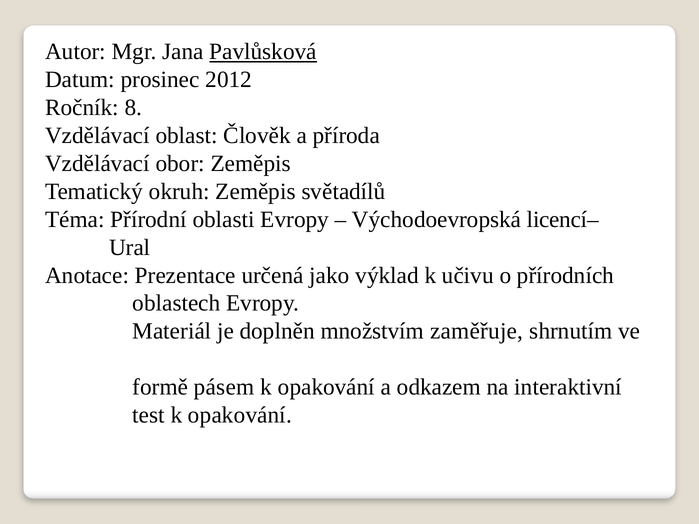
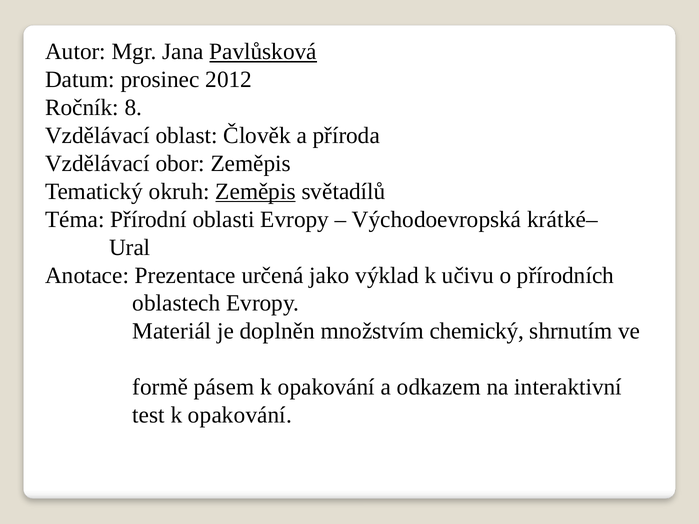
Zeměpis underline: none -> present (256, 192)
licencí–: licencí– -> krátké– (563, 220)
zaměřuje: zaměřuje -> chemický (477, 331)
